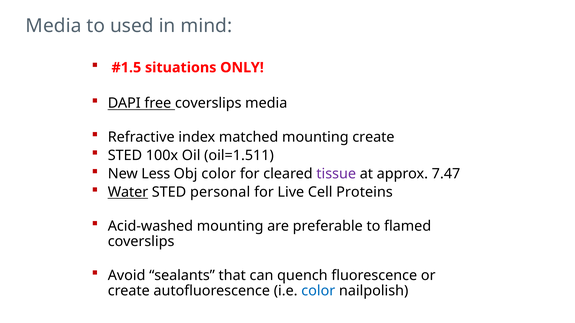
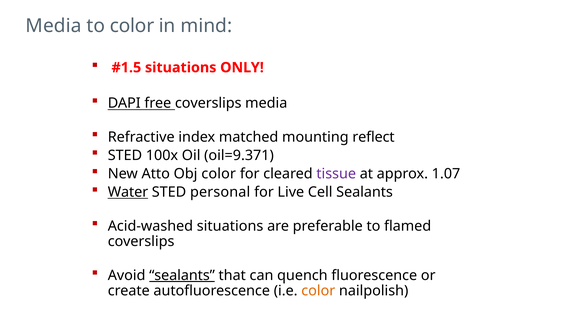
to used: used -> color (132, 26)
mounting create: create -> reflect (373, 137)
oil=1.511: oil=1.511 -> oil=9.371 (239, 156)
Less: Less -> Atto (156, 174)
7.47: 7.47 -> 1.07 (446, 174)
Cell Proteins: Proteins -> Sealants (365, 192)
Acid-washed mounting: mounting -> situations (230, 226)
sealants underline: none -> present (182, 276)
color colour: blue -> orange (318, 291)
